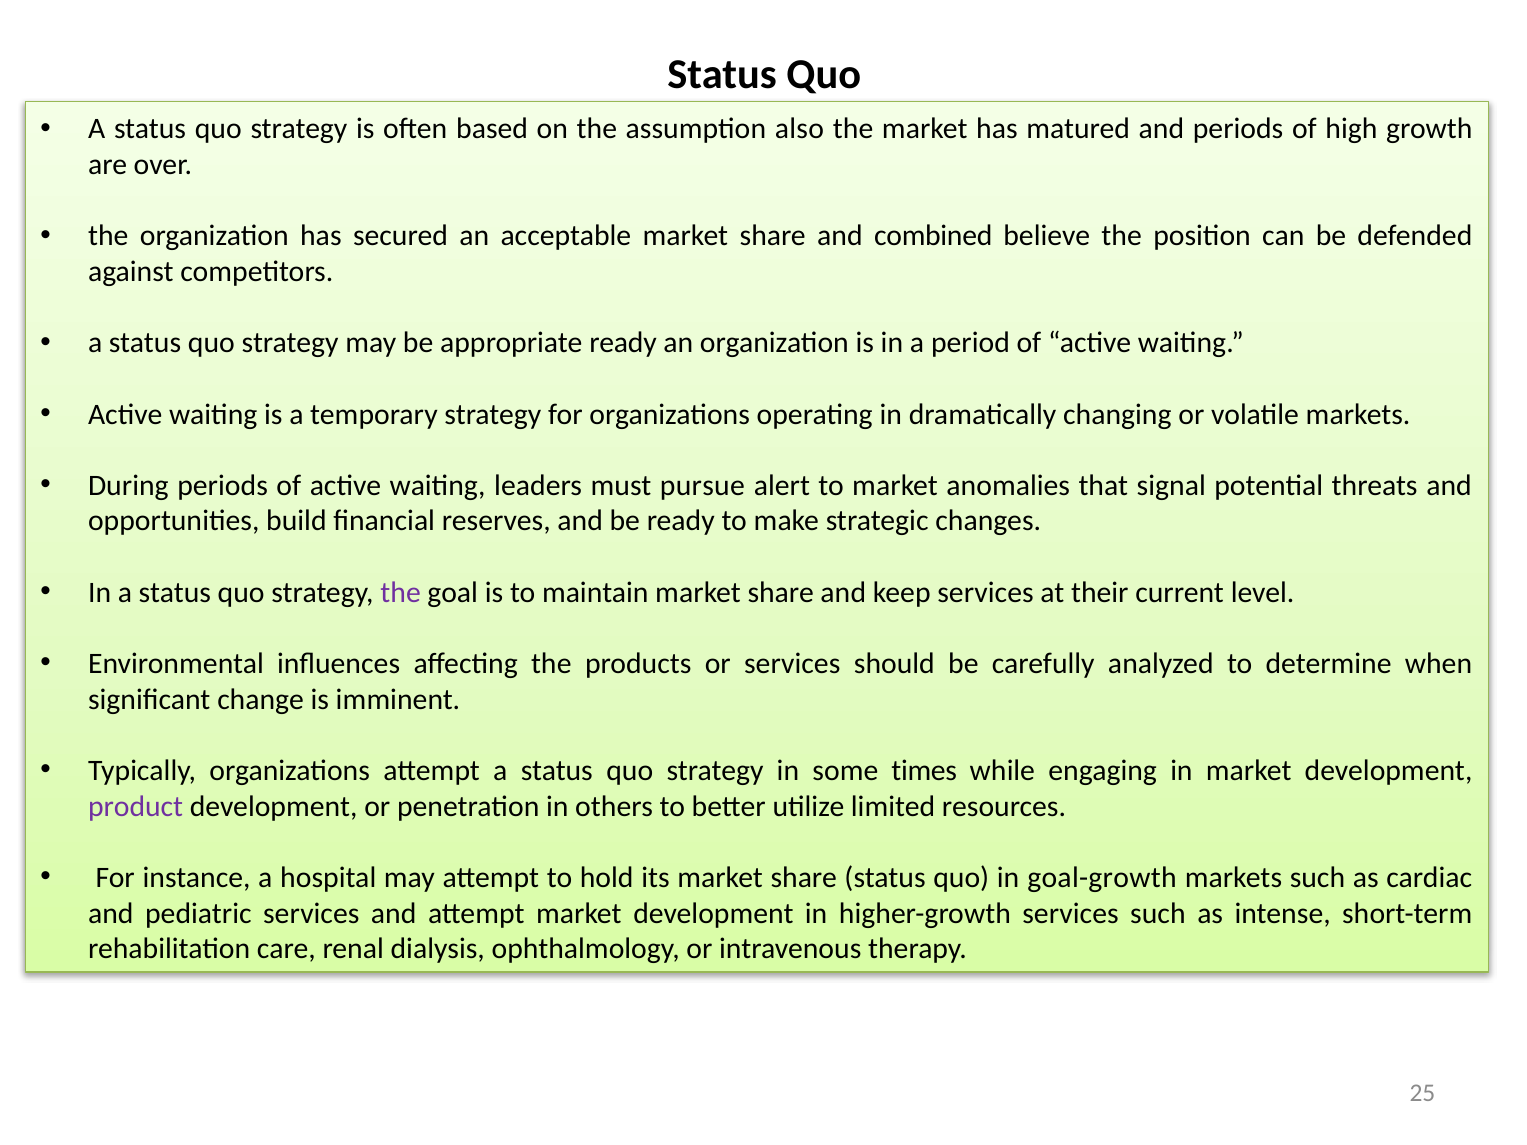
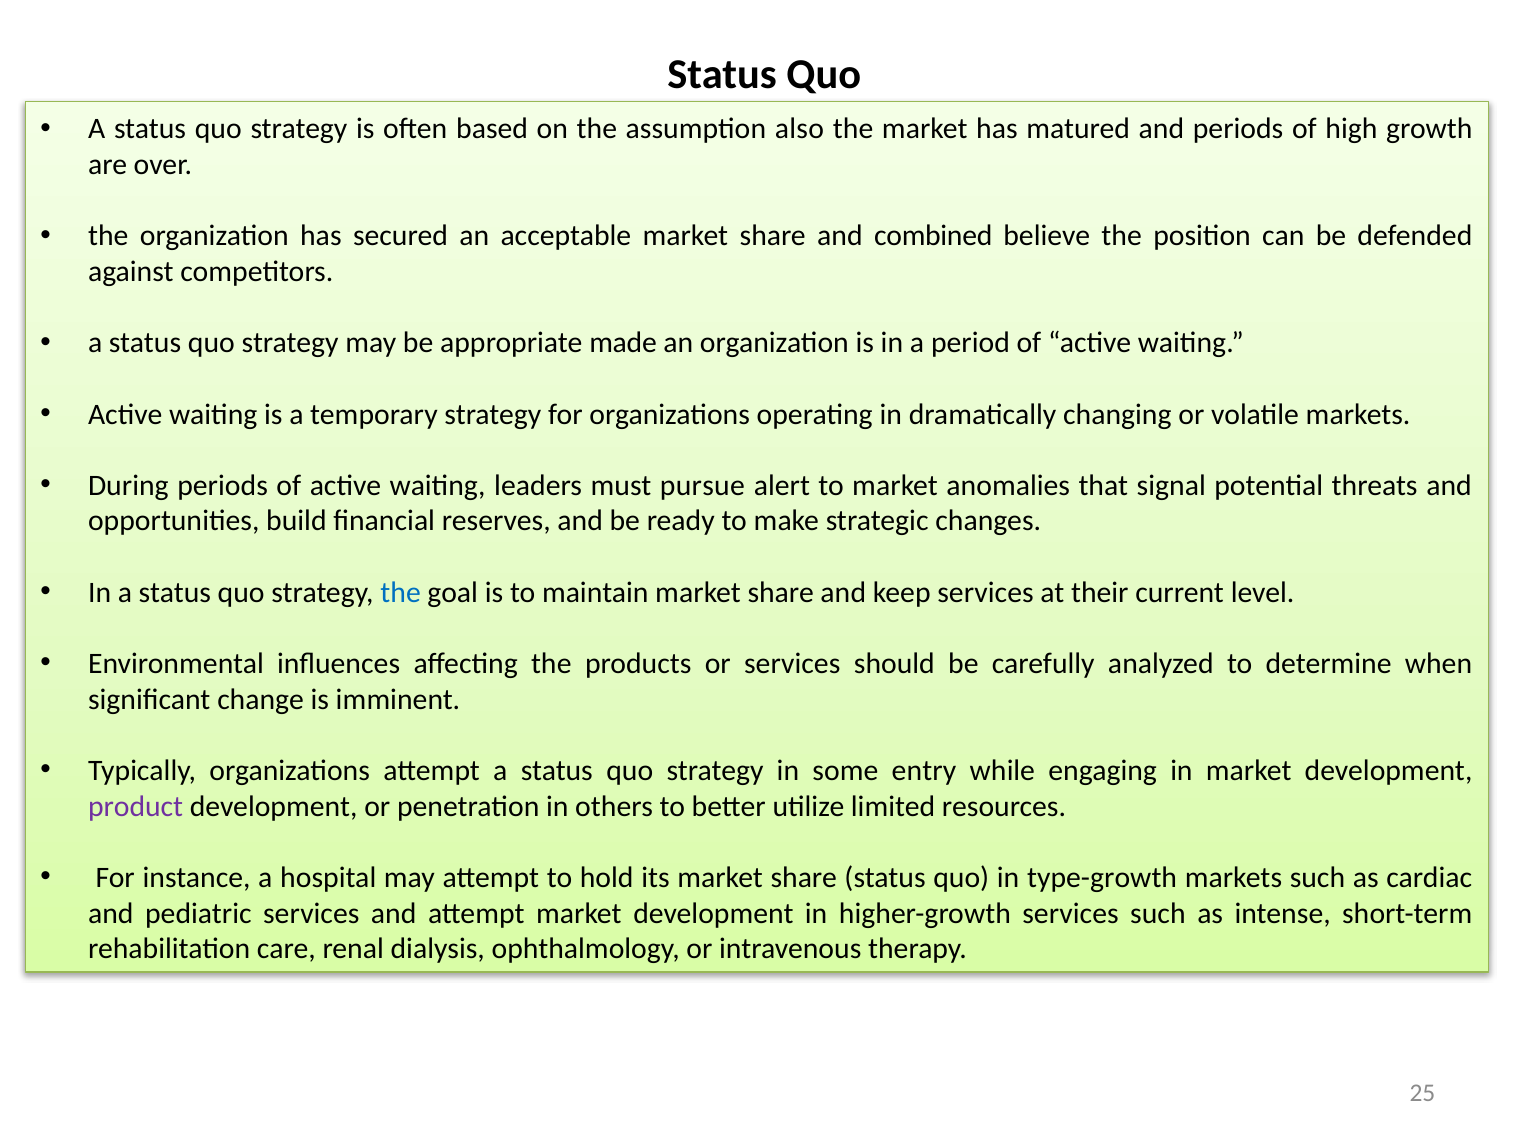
appropriate ready: ready -> made (623, 343)
the colour: purple -> blue (401, 593)
times: times -> entry (924, 771)
goal-growth: goal-growth -> type-growth (1102, 878)
